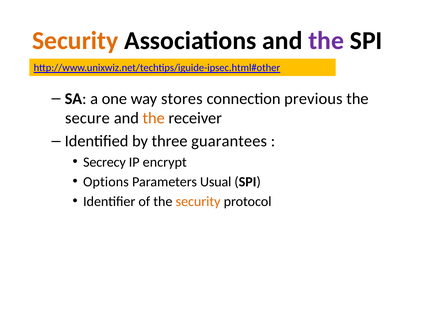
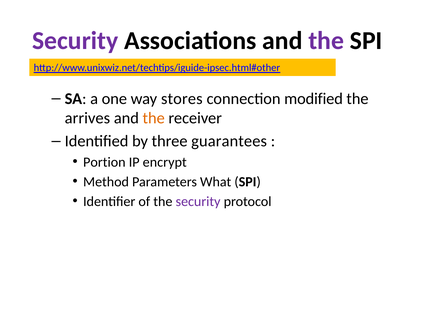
Security colour: orange -> purple (75, 41)
previous: previous -> modified (314, 99)
secure: secure -> arrives (87, 118)
Secrecy: Secrecy -> Portion (104, 162)
Options: Options -> Method (106, 182)
Usual: Usual -> What (216, 182)
security colour: orange -> purple (198, 201)
